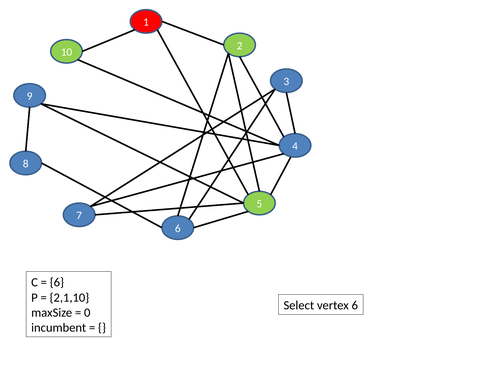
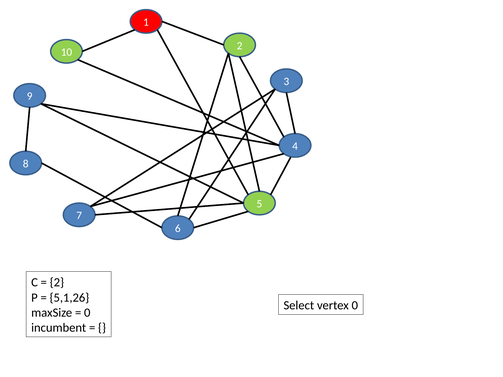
6: 6 -> 2 (57, 283)
2,1,10: 2,1,10 -> 5,1,26 (69, 298)
vertex 6: 6 -> 0 (355, 306)
